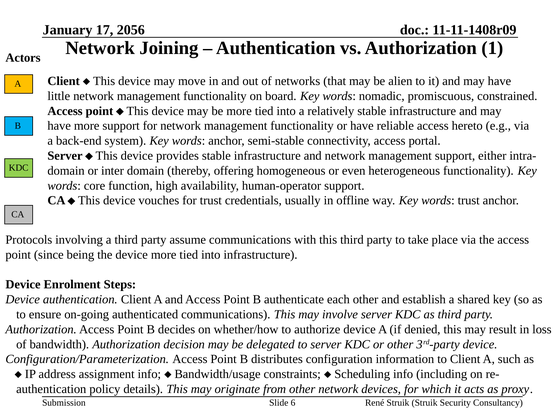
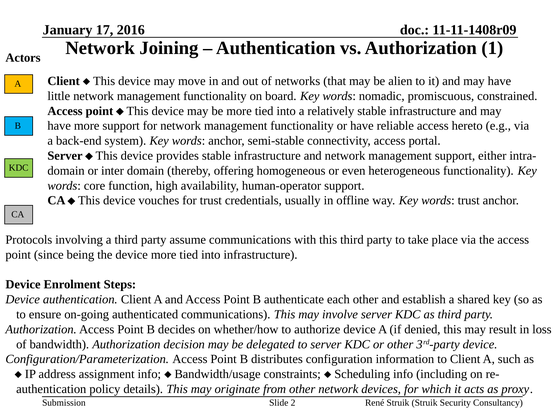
2056: 2056 -> 2016 (131, 30)
6: 6 -> 2 (293, 403)
